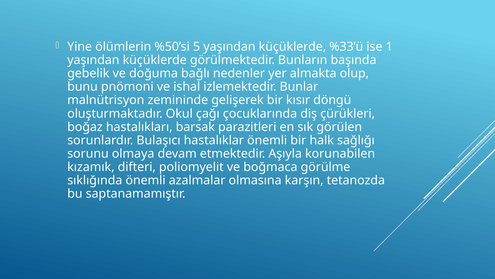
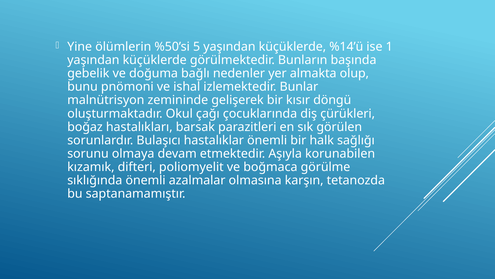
%33’ü: %33’ü -> %14’ü (346, 47)
